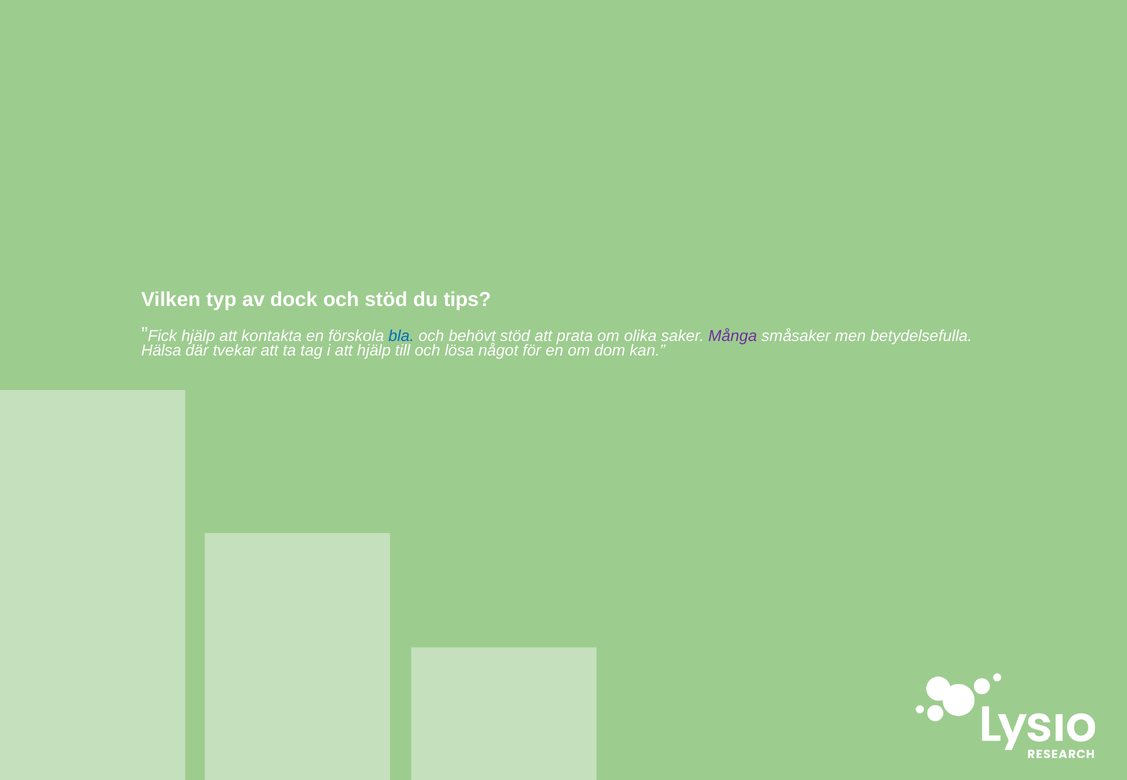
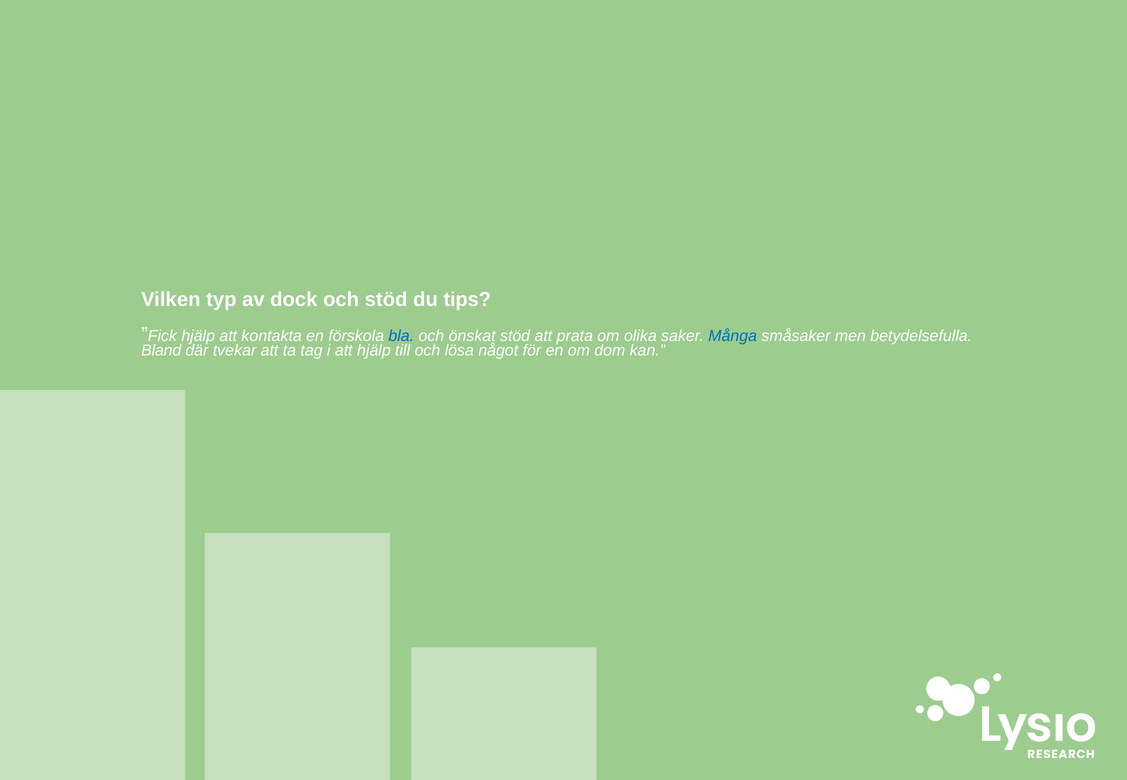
behövt: behövt -> önskat (472, 336)
Många colour: purple -> blue (733, 336)
Hälsa: Hälsa -> Bland (161, 350)
